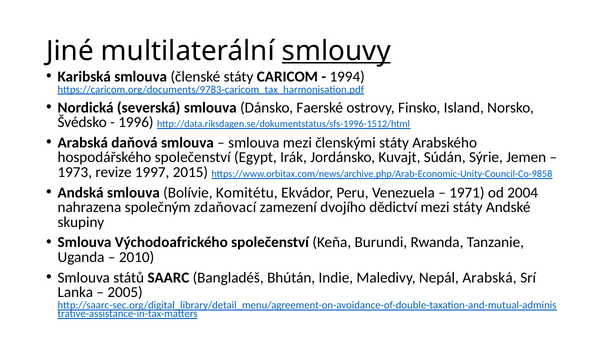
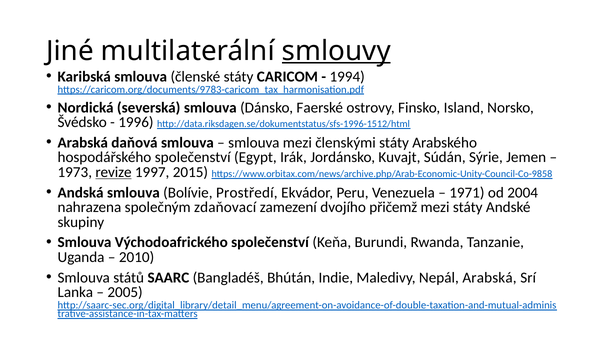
revize underline: none -> present (114, 172)
Komitétu: Komitétu -> Prostředí (247, 193)
dědictví: dědictví -> přičemž (393, 207)
